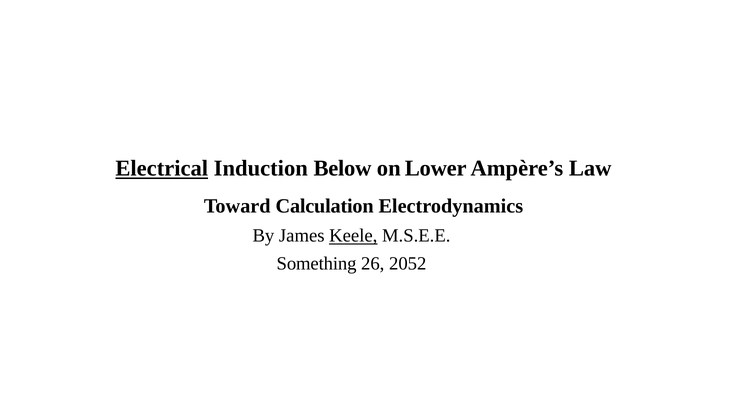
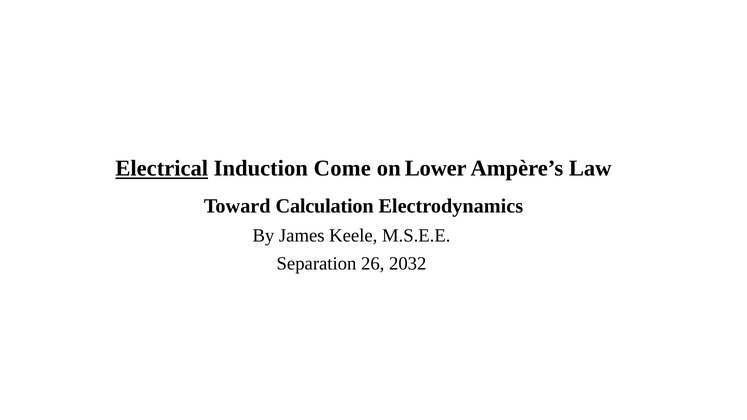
Below: Below -> Come (342, 168)
Keele underline: present -> none (353, 236)
Something: Something -> Separation (317, 264)
2052: 2052 -> 2032 (408, 264)
